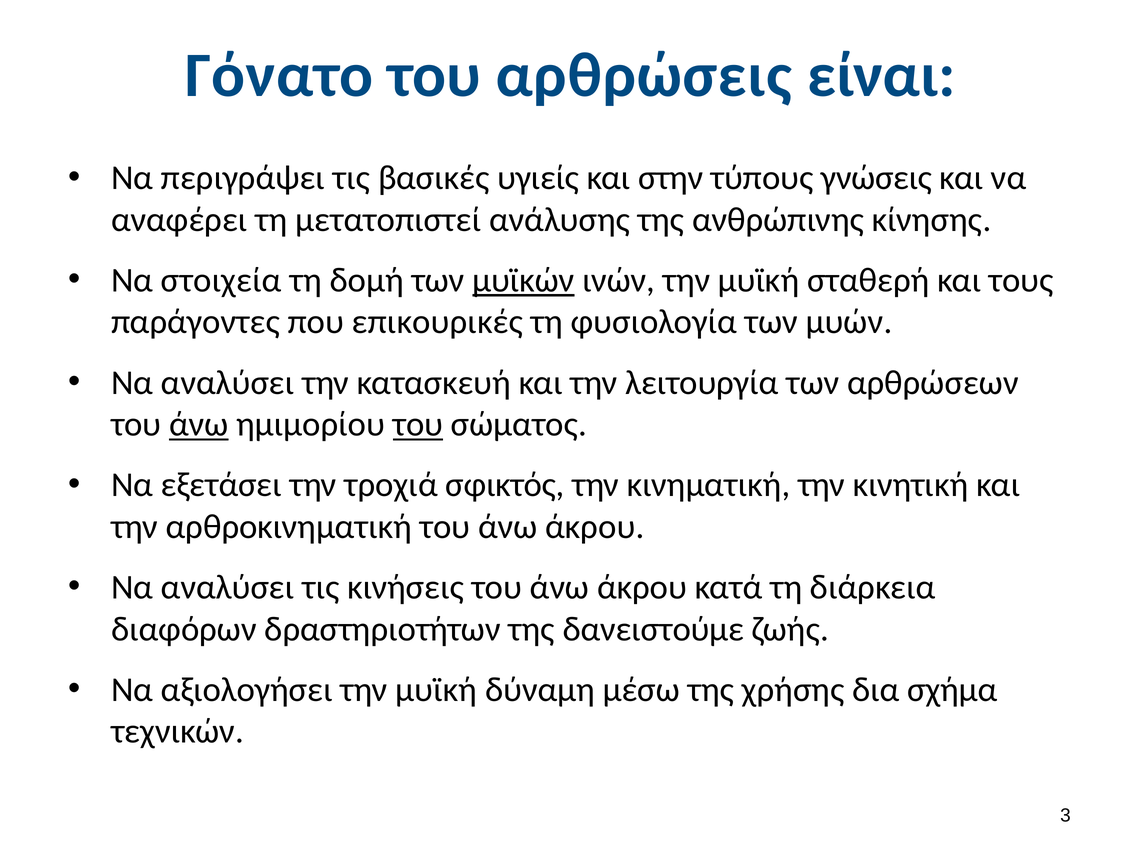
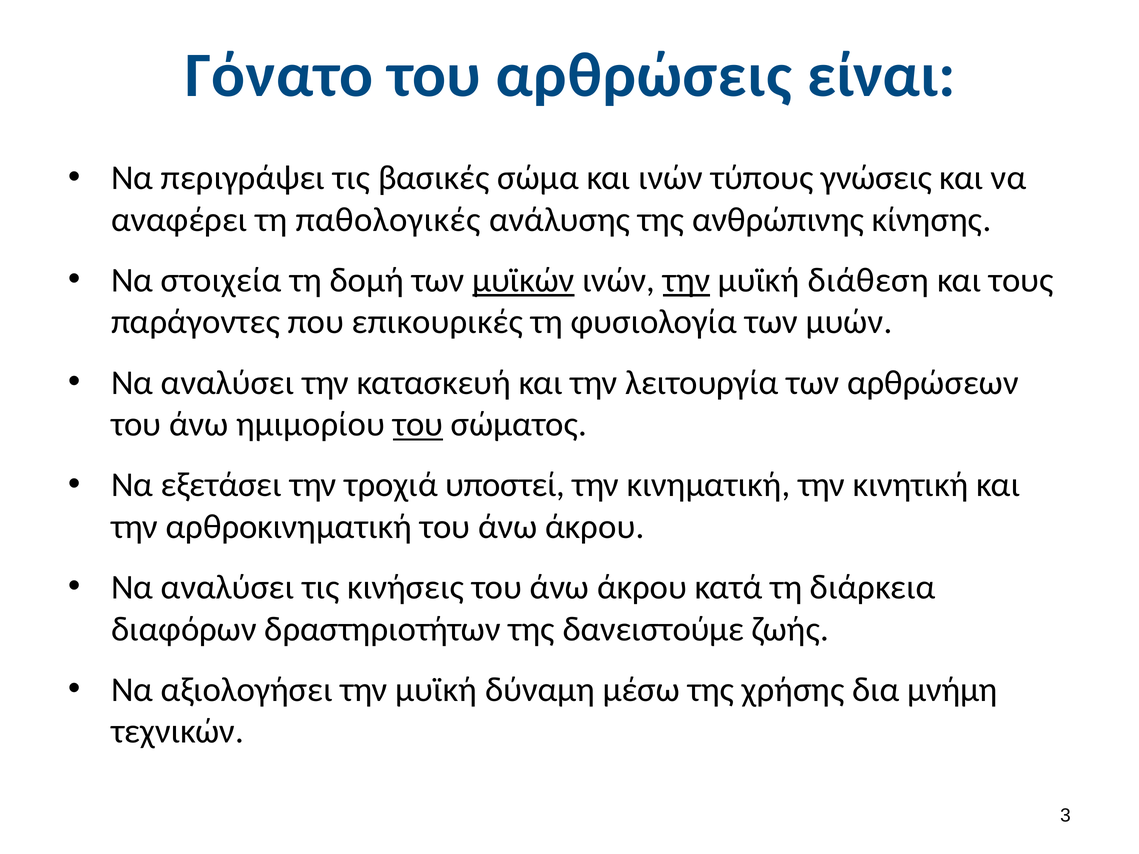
υγιείς: υγιείς -> σώμα (538, 178)
και στην: στην -> ινών (671, 178)
μετατοπιστεί: μετατοπιστεί -> παθολογικές (388, 220)
την underline: none -> present (687, 280)
σταθερή: σταθερή -> διάθεση (868, 280)
άνω underline: present -> none (199, 424)
σφικτός: σφικτός -> υποστεί (505, 485)
σχήμα: σχήμα -> μνήμη (953, 690)
